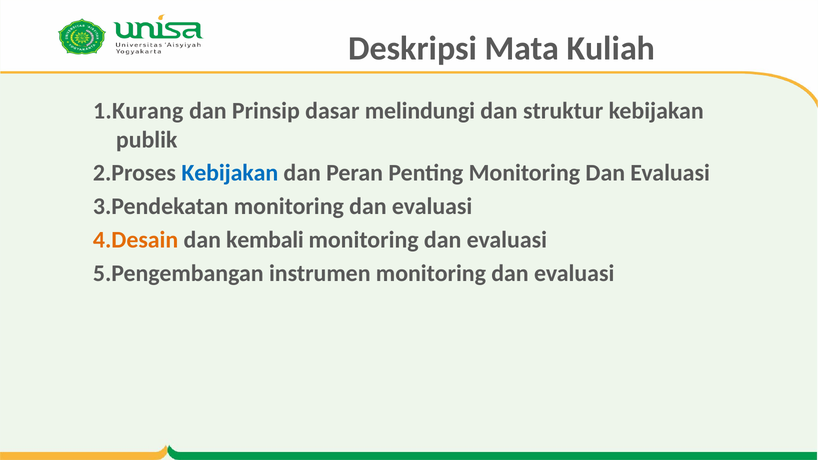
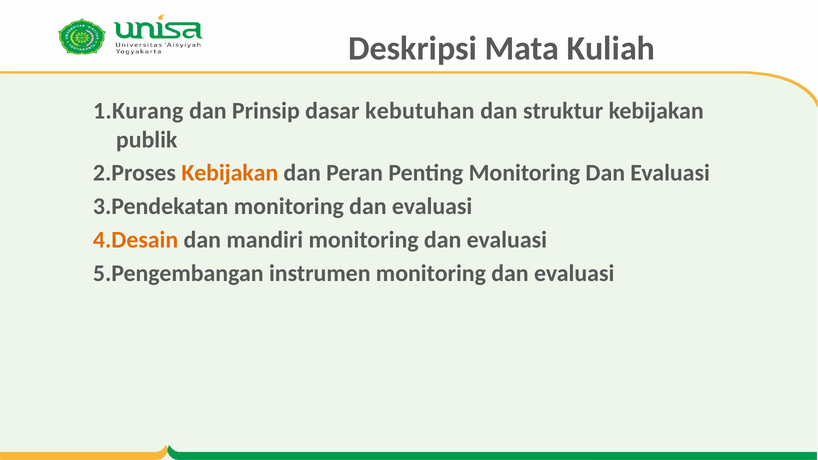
melindungi: melindungi -> kebutuhan (420, 111)
Kebijakan colour: blue -> orange (230, 173)
kembali: kembali -> mandiri (265, 240)
